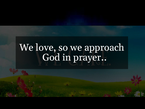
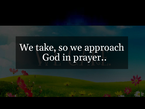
love: love -> take (46, 47)
